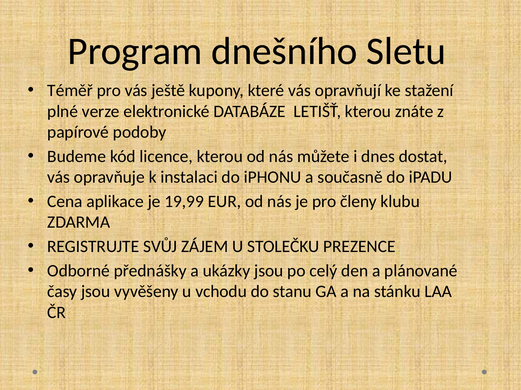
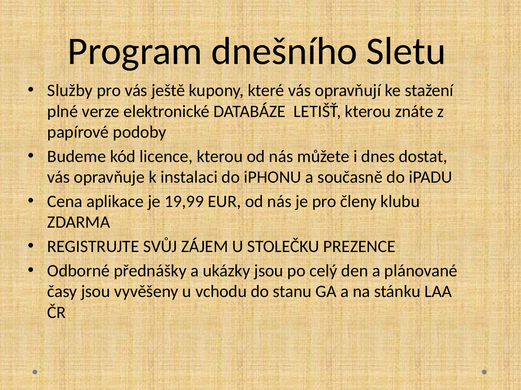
Téměř: Téměř -> Služby (70, 91)
